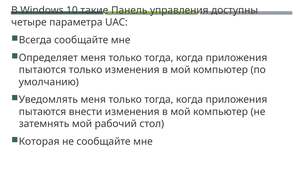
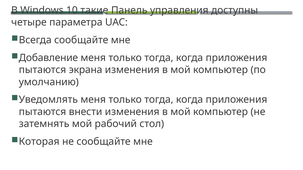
Определяет: Определяет -> Добавление (48, 58)
пытаются только: только -> экрана (86, 70)
